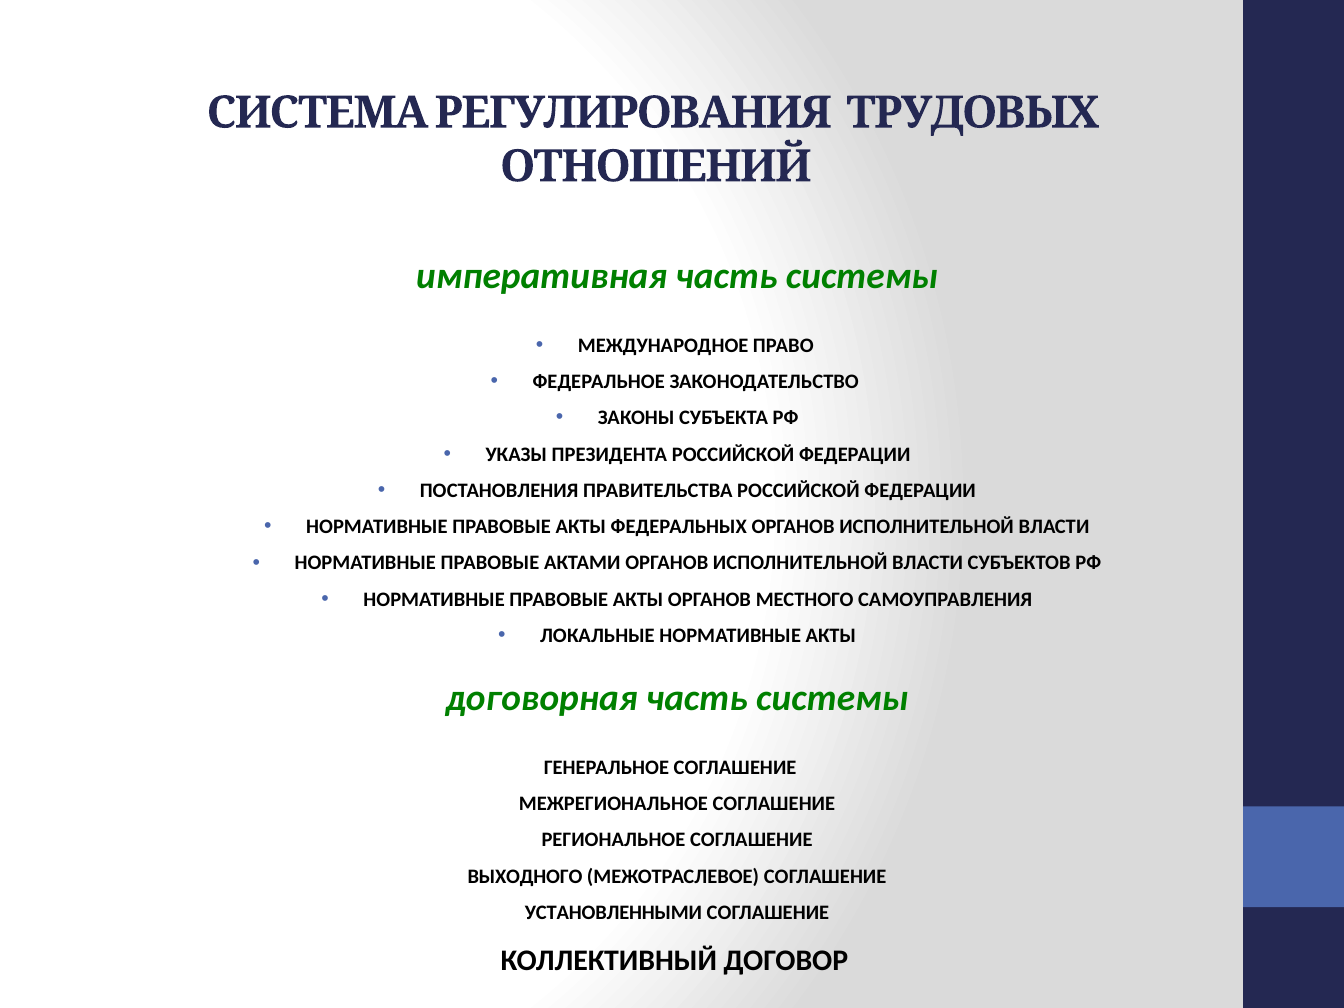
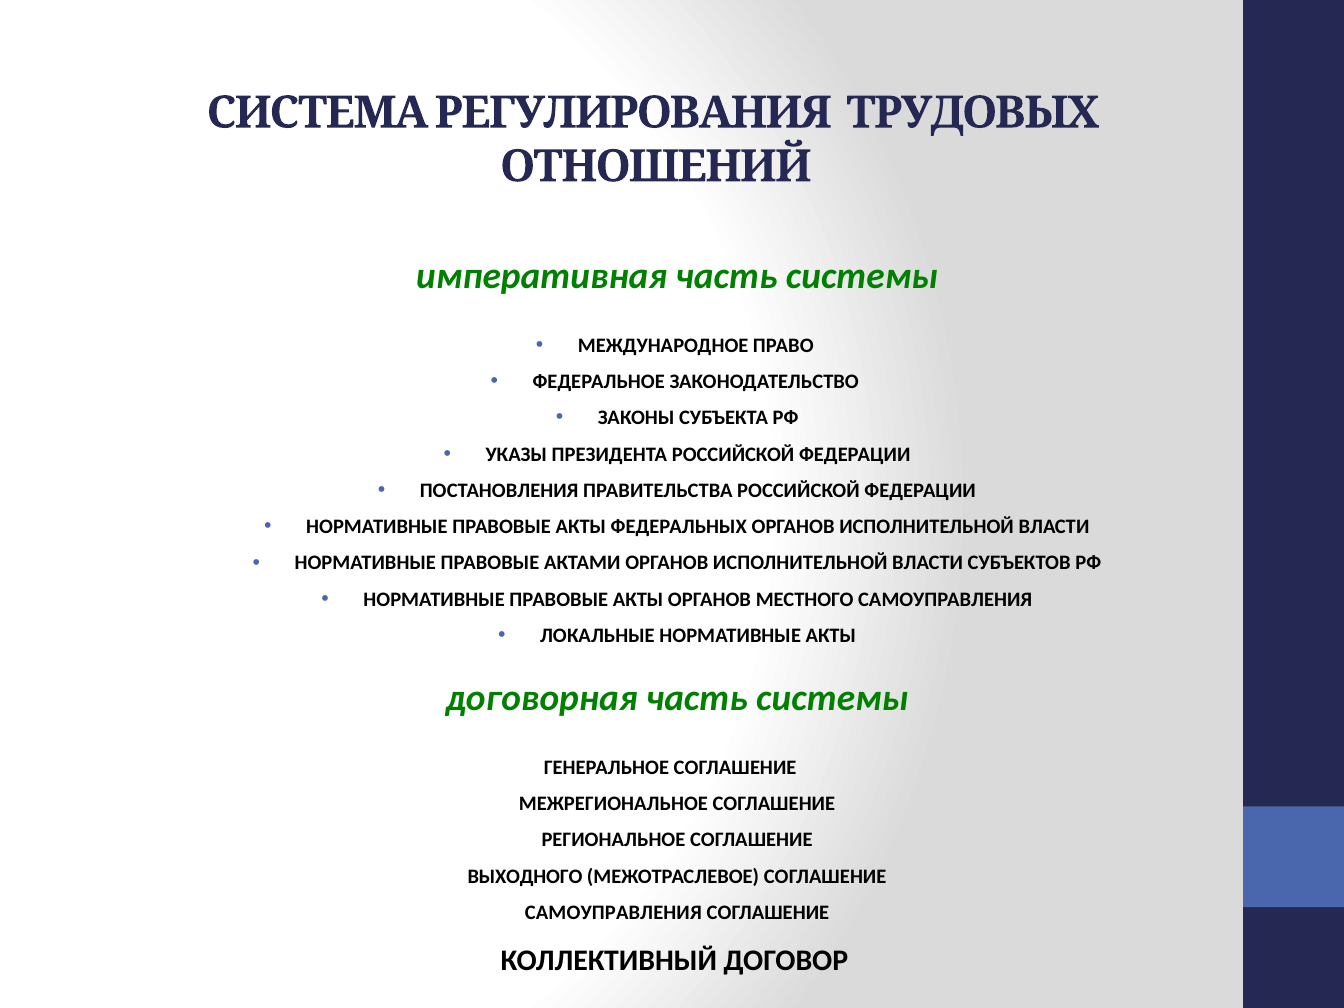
УСТАНОВЛЕННЫМИ: УСТАНОВЛЕННЫМИ -> САМОУПРАВЛЕНИЯ (613, 913)
